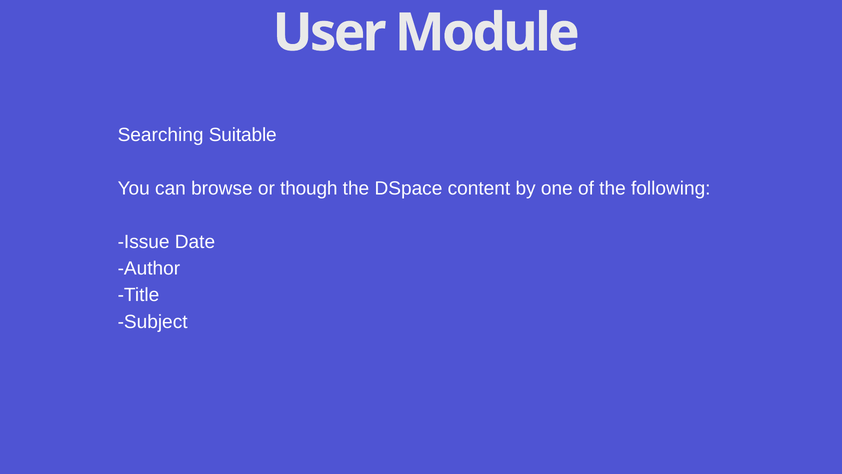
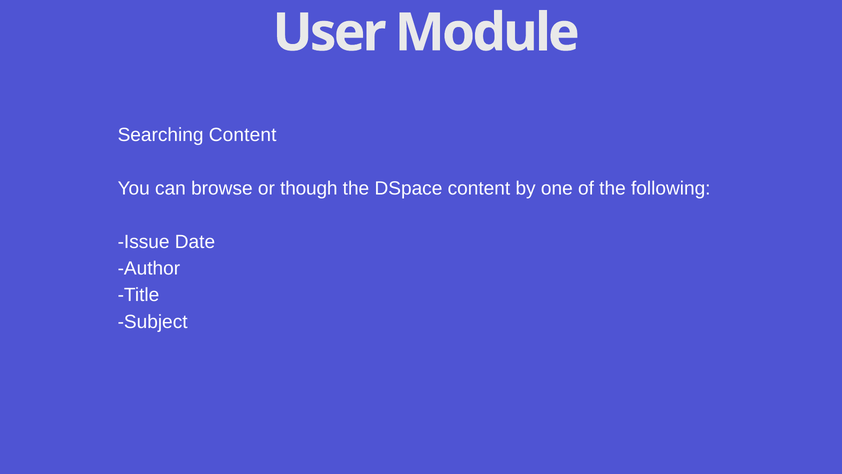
Searching Suitable: Suitable -> Content (243, 135)
